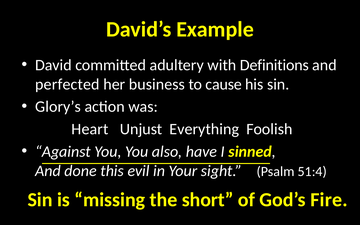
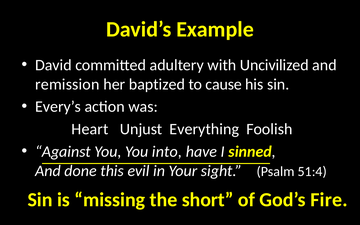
Definitions: Definitions -> Uncivilized (274, 65)
perfected: perfected -> remission (67, 84)
business: business -> baptized (157, 84)
Glory’s: Glory’s -> Every’s (58, 107)
also: also -> into (167, 152)
